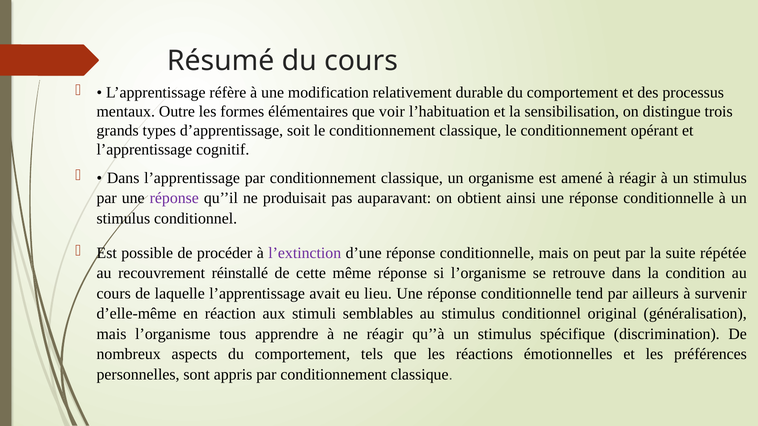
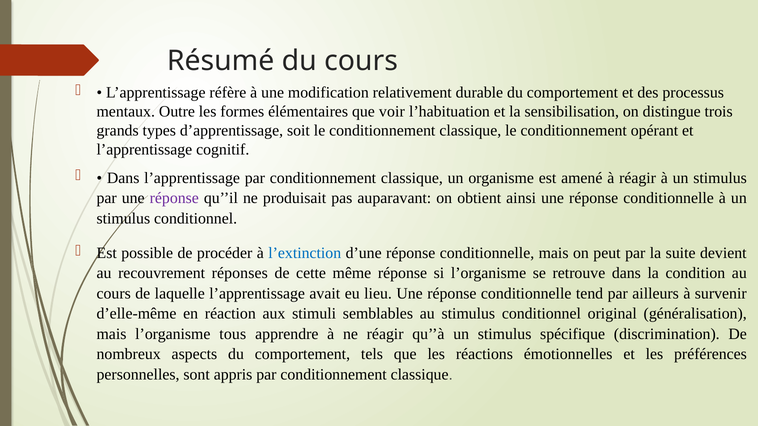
l’extinction colour: purple -> blue (305, 253)
répétée: répétée -> devient (723, 253)
réinstallé: réinstallé -> réponses (240, 273)
